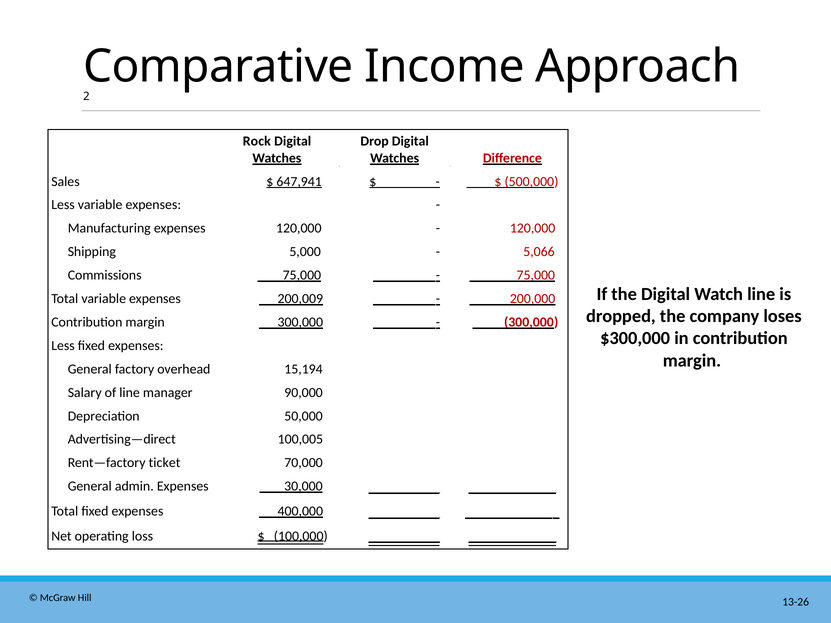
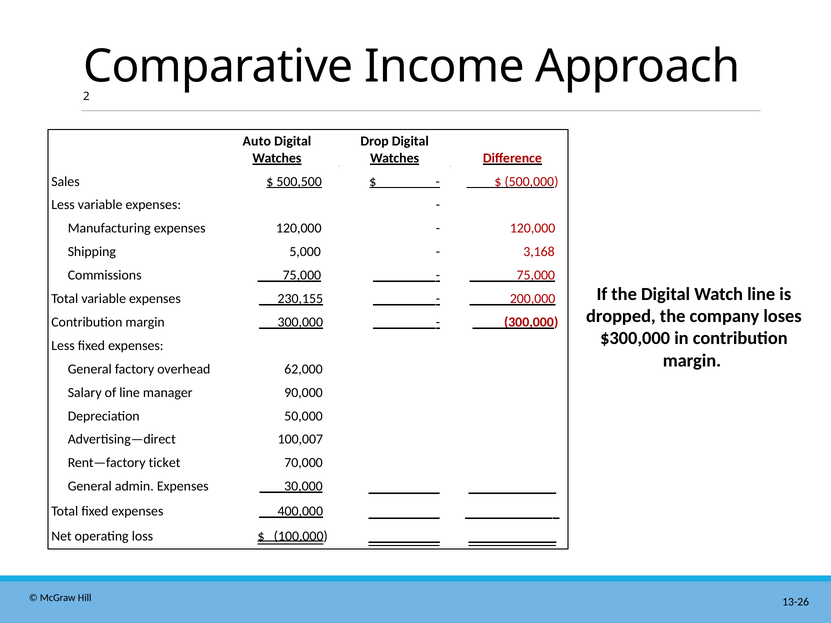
Rock: Rock -> Auto (257, 141)
647,941: 647,941 -> 500,500 (299, 182)
5,066: 5,066 -> 3,168 (539, 252)
200,009: 200,009 -> 230,155 (300, 299)
15,194: 15,194 -> 62,000 (304, 369)
100,005: 100,005 -> 100,007 (300, 440)
